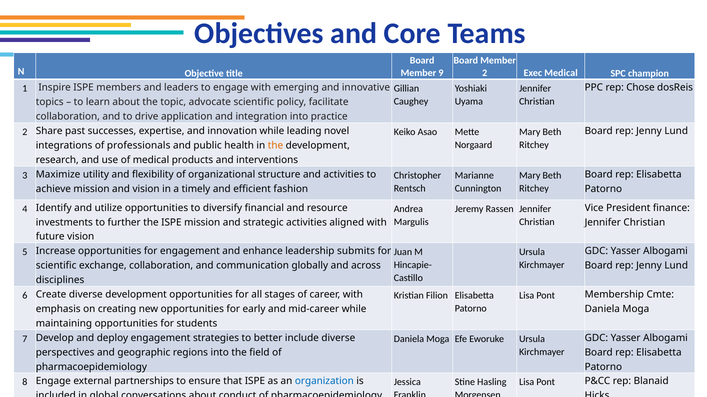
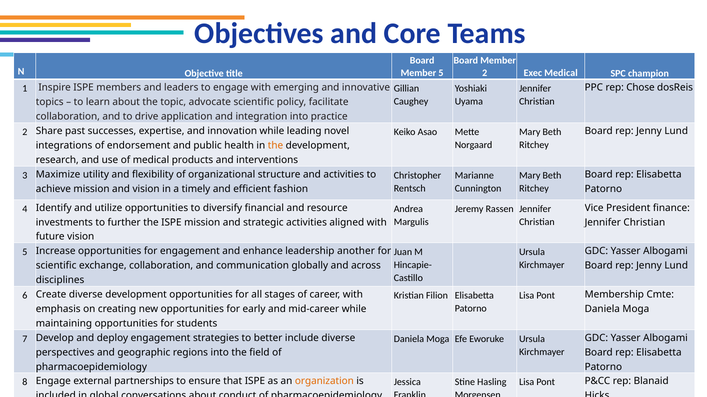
Member 9: 9 -> 5 (441, 73)
professionals: professionals -> endorsement (139, 146)
submits: submits -> another (356, 252)
organization colour: blue -> orange (324, 382)
